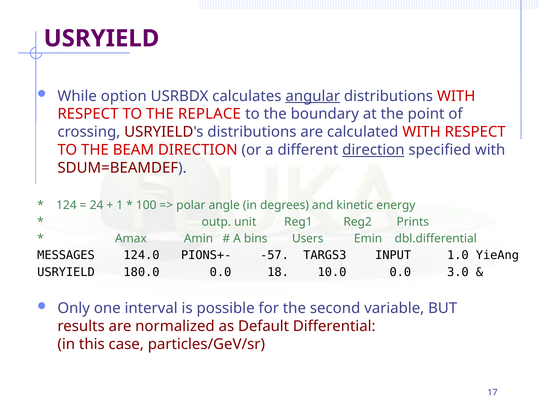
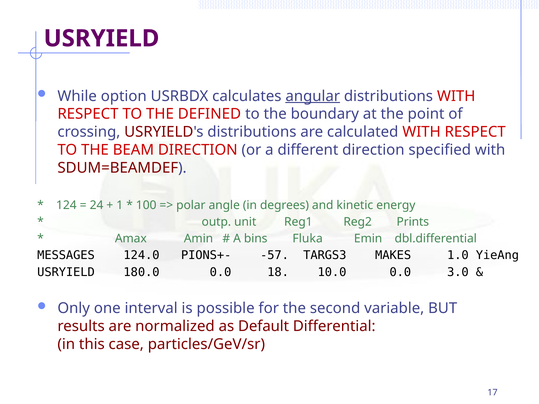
REPLACE: REPLACE -> DEFINED (209, 114)
direction underline: present -> none (373, 150)
Users: Users -> Fluka (308, 239)
INPUT: INPUT -> MAKES (393, 256)
